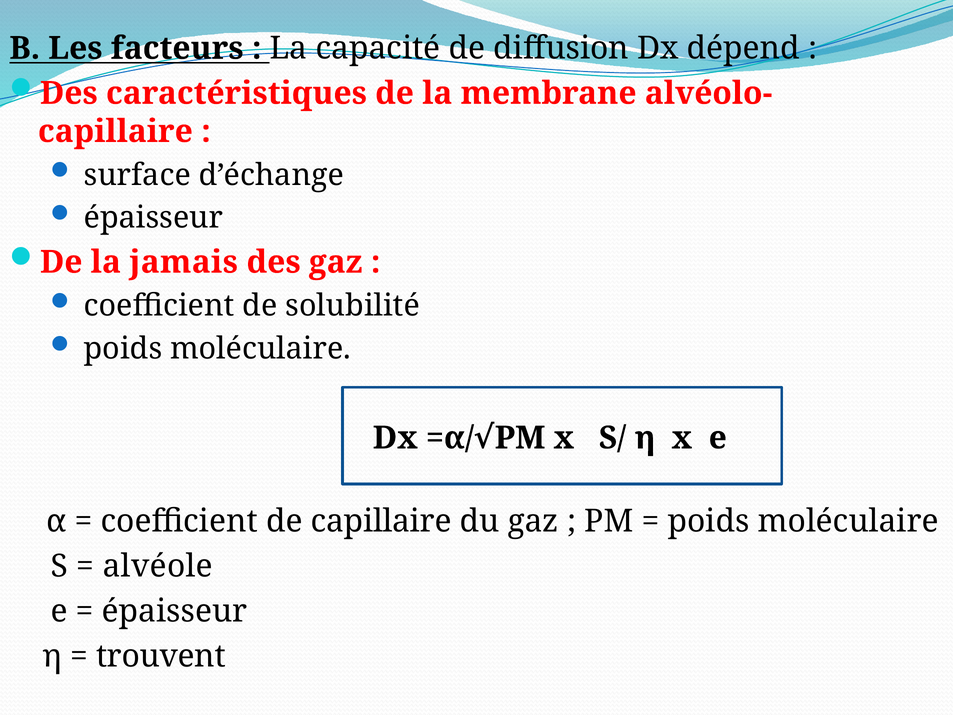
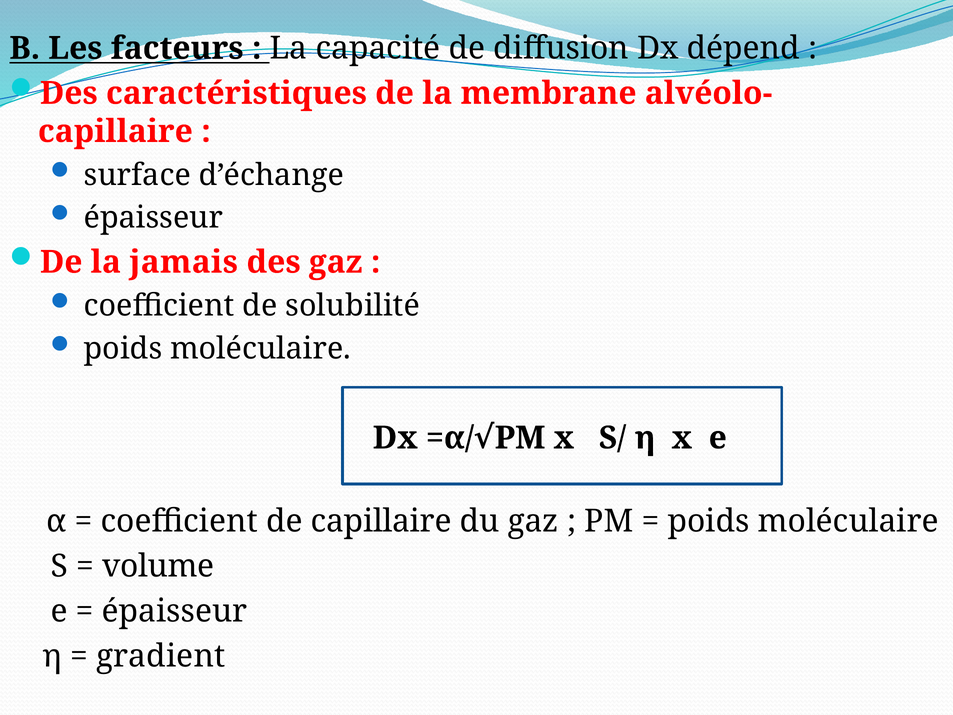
alvéole: alvéole -> volume (158, 566)
trouvent: trouvent -> gradient (161, 656)
